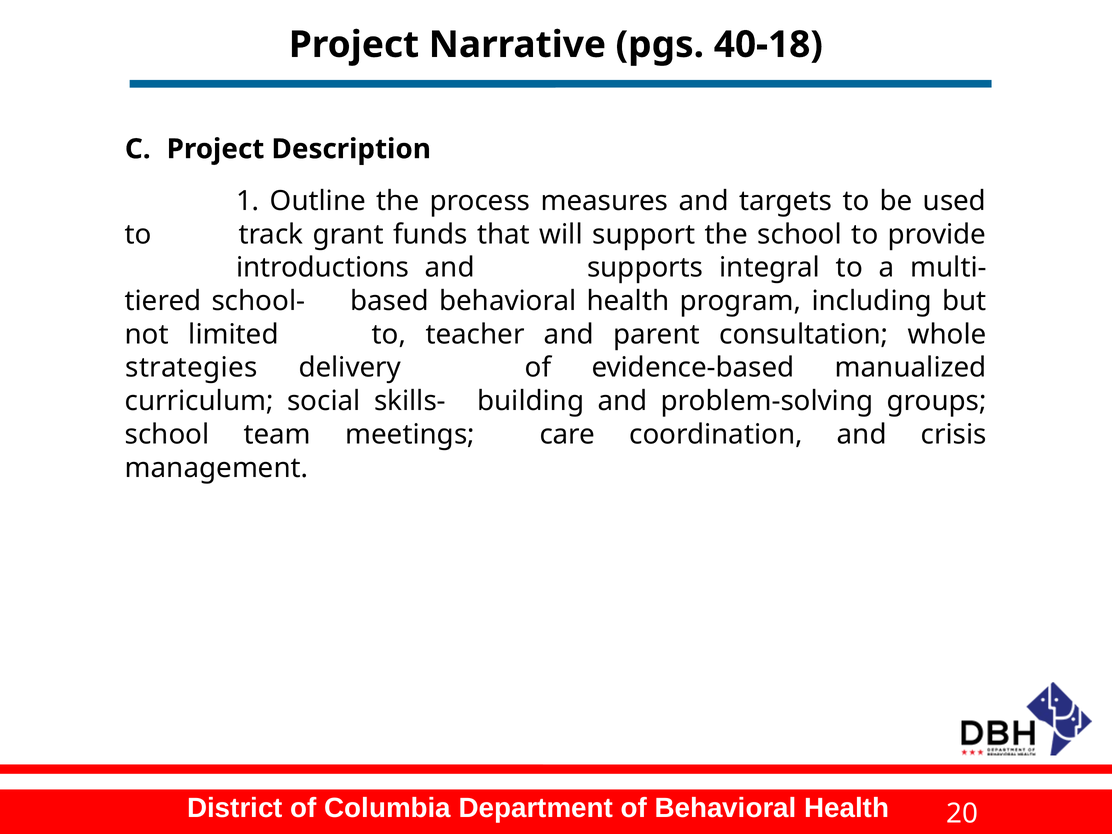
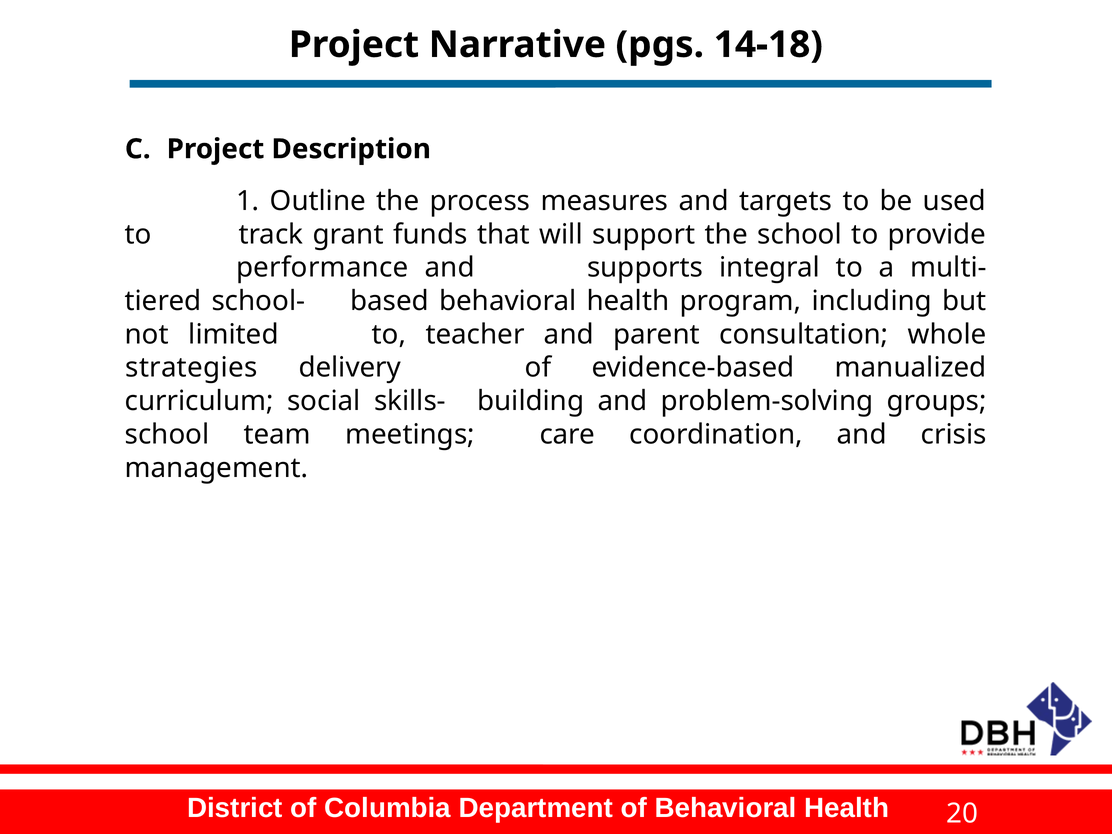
40-18: 40-18 -> 14-18 (768, 45)
introductions: introductions -> performance (322, 268)
